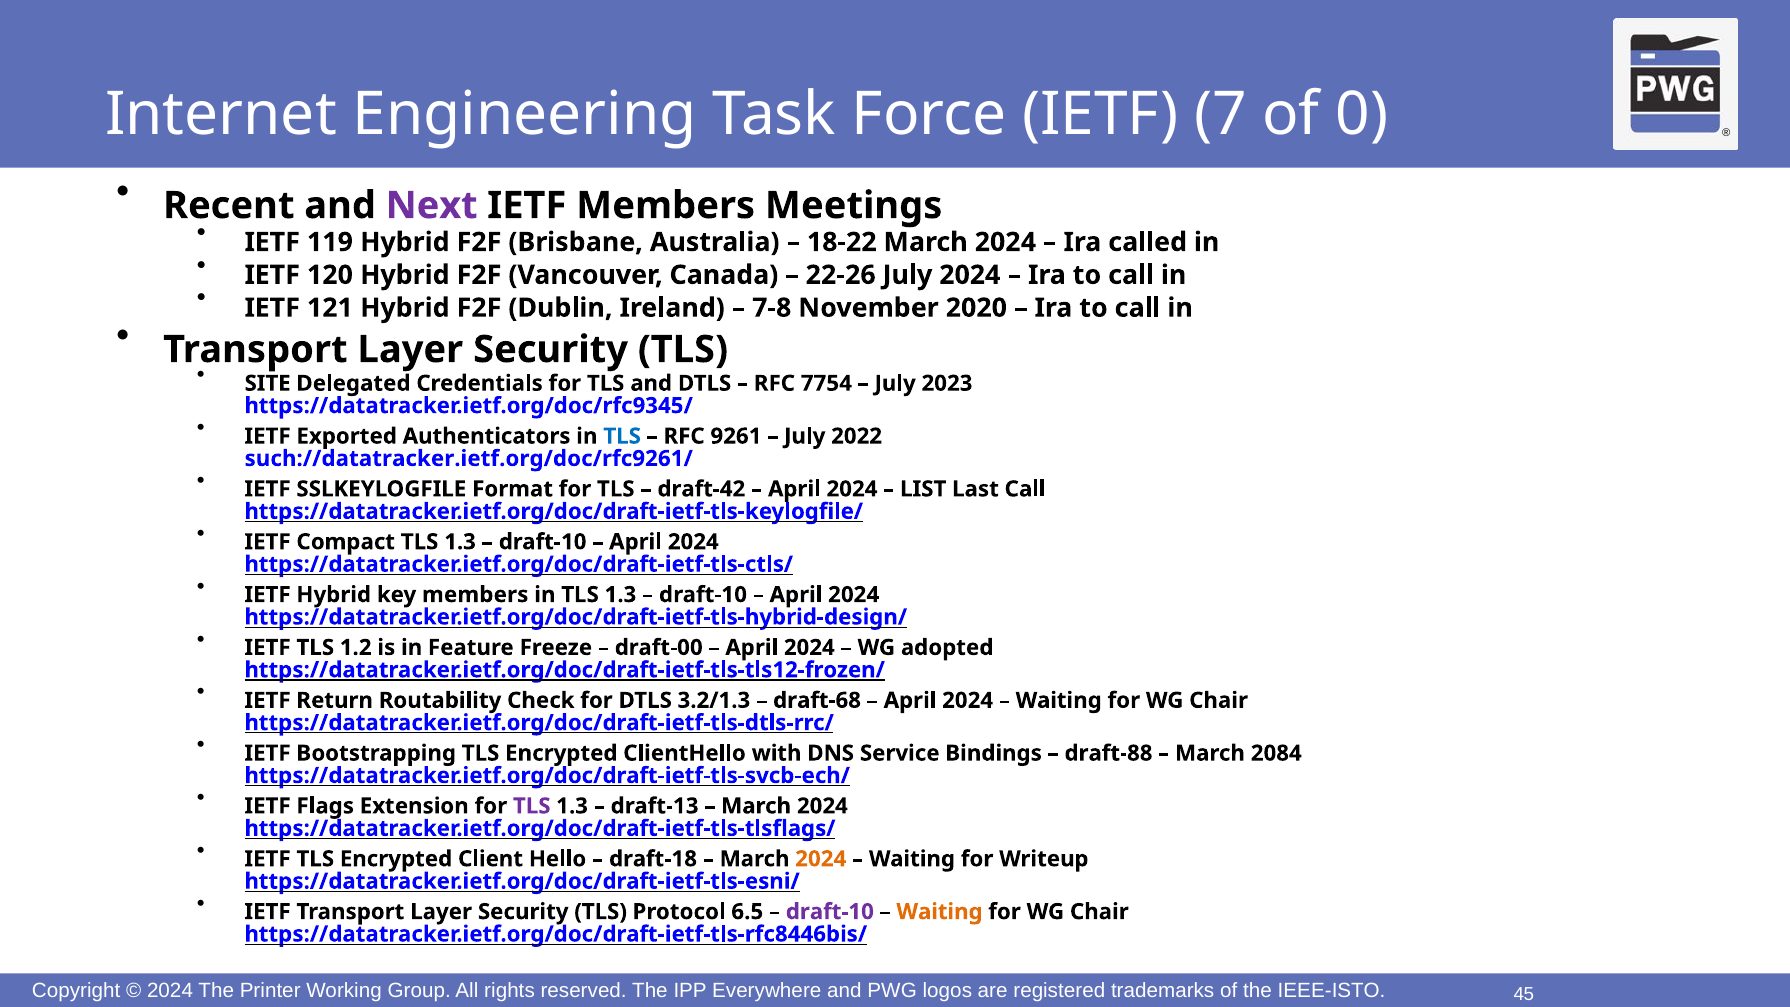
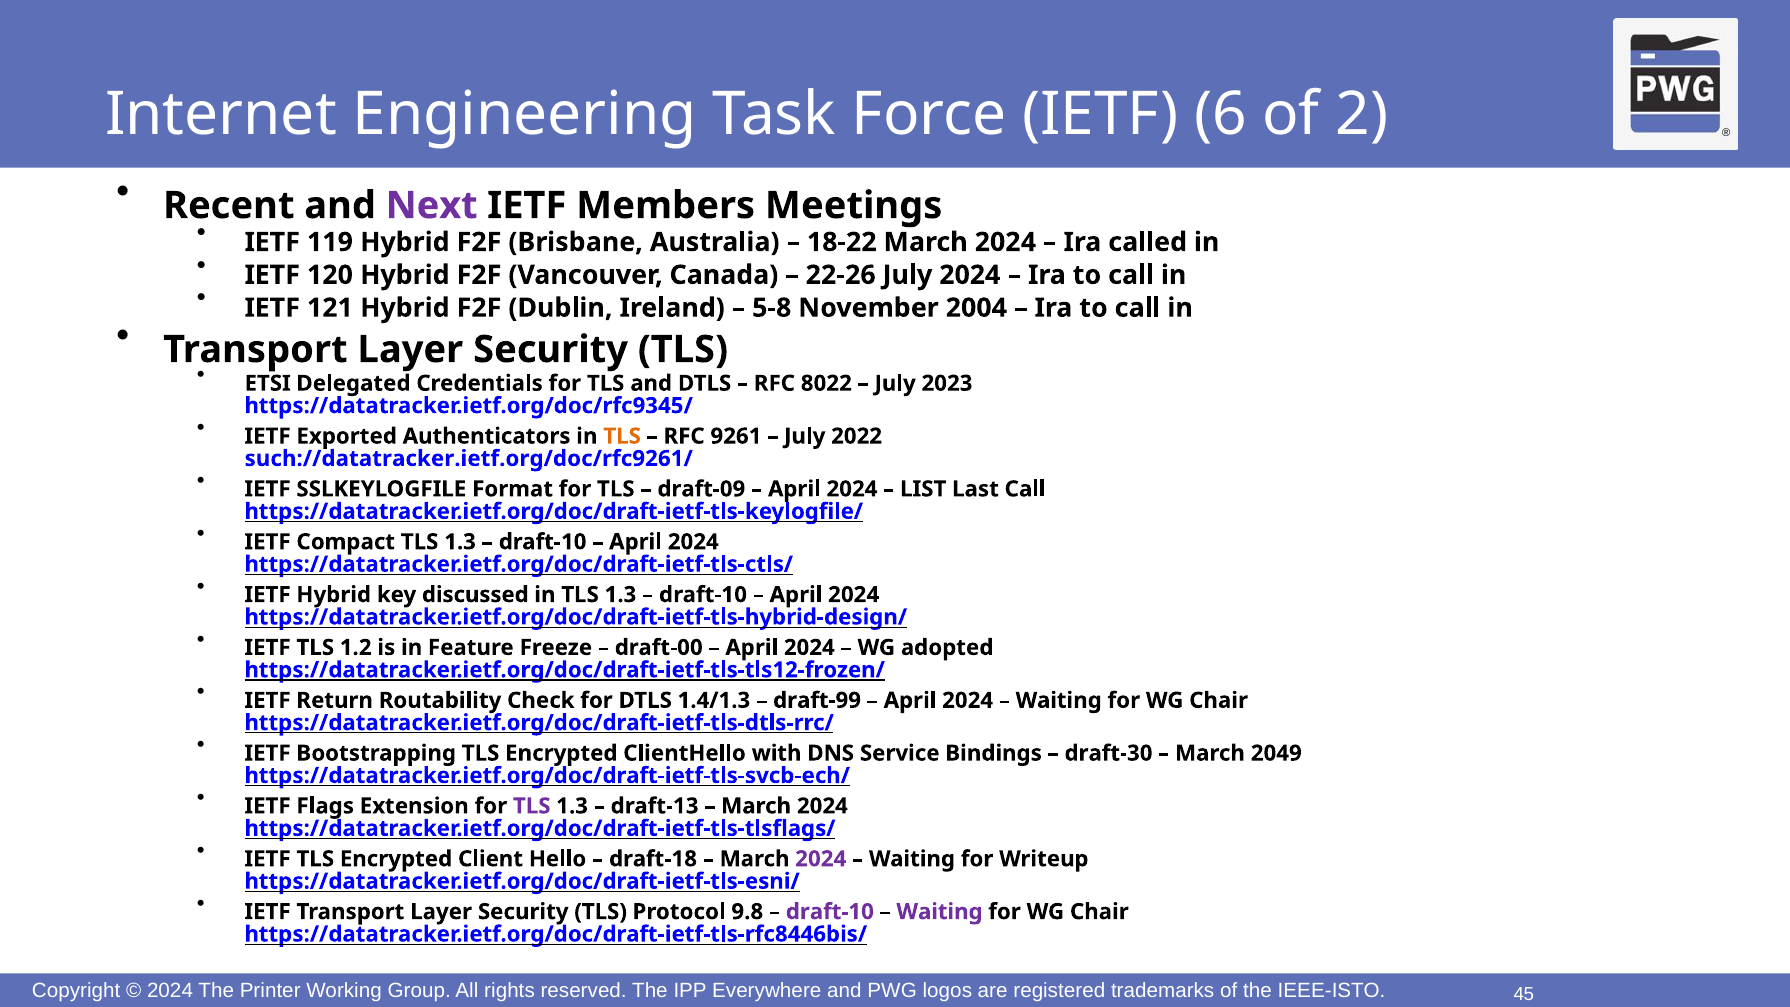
7: 7 -> 6 (1221, 115)
0: 0 -> 2 (1362, 115)
7-8: 7-8 -> 5-8 (772, 308)
2020: 2020 -> 2004 (976, 308)
SITE: SITE -> ETSI (268, 383)
7754: 7754 -> 8022 (826, 383)
TLS colour: blue -> orange (622, 436)
draft-42: draft-42 -> draft-09 (701, 489)
key members: members -> discussed (475, 595)
3.2/1.3: 3.2/1.3 -> 1.4/1.3 (714, 700)
draft-68: draft-68 -> draft-99 (817, 700)
draft-88: draft-88 -> draft-30 (1108, 753)
2084: 2084 -> 2049 (1276, 753)
2024 colour: orange -> purple (821, 859)
6.5: 6.5 -> 9.8 (747, 912)
Waiting colour: orange -> purple (940, 912)
